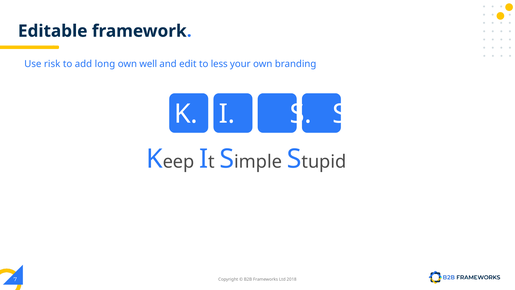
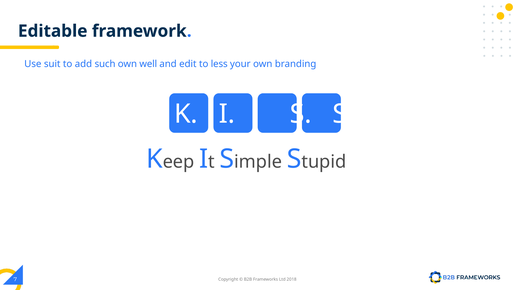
risk: risk -> suit (52, 64)
long: long -> such (105, 64)
